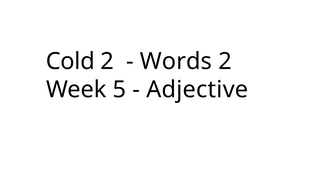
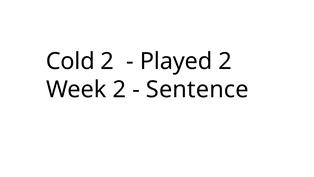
Words: Words -> Played (176, 61)
Week 5: 5 -> 2 (119, 90)
Adjective: Adjective -> Sentence (197, 90)
